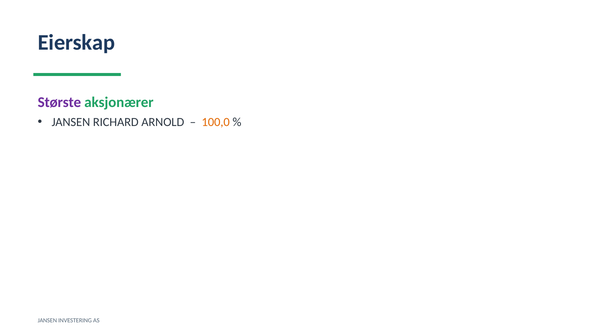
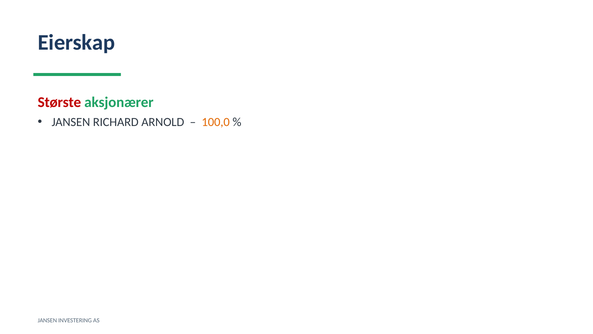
Største colour: purple -> red (59, 102)
